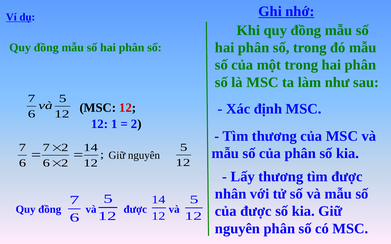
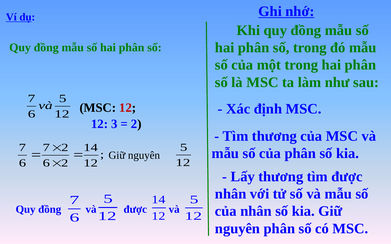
1: 1 -> 3 (114, 124)
của được: được -> nhân (256, 212)
